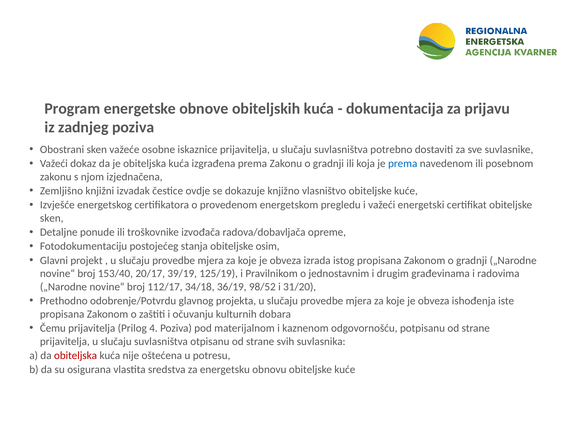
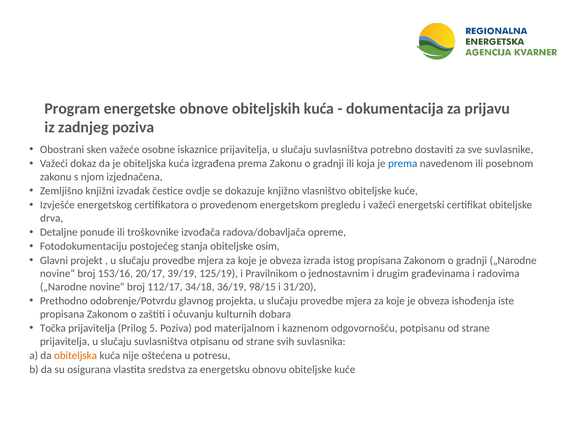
sken: sken -> drva (52, 218)
153/40: 153/40 -> 153/16 (115, 274)
98/52: 98/52 -> 98/15 (262, 287)
Čemu: Čemu -> Točka (53, 328)
4: 4 -> 5 (153, 328)
obiteljska colour: red -> orange (76, 356)
